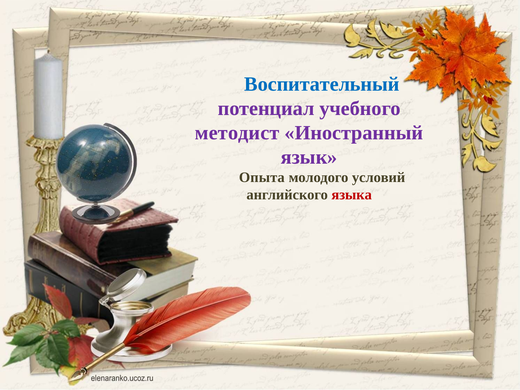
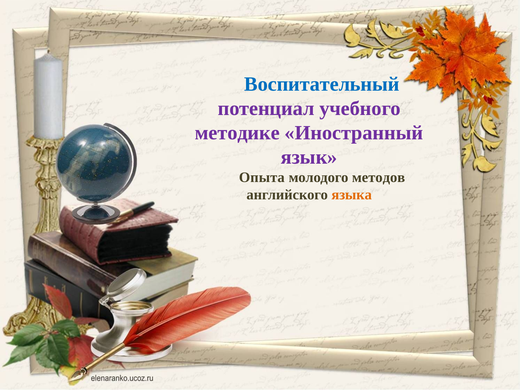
методист: методист -> методике (237, 133)
условий: условий -> методов (379, 177)
языка colour: red -> orange (352, 195)
